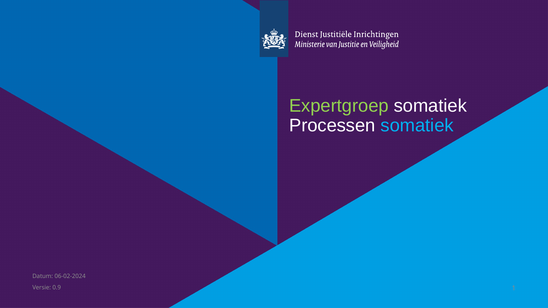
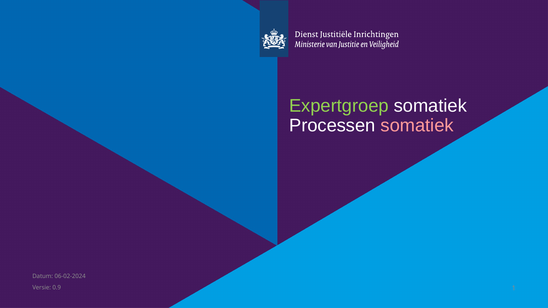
somatiek colour: light blue -> pink (417, 125)
